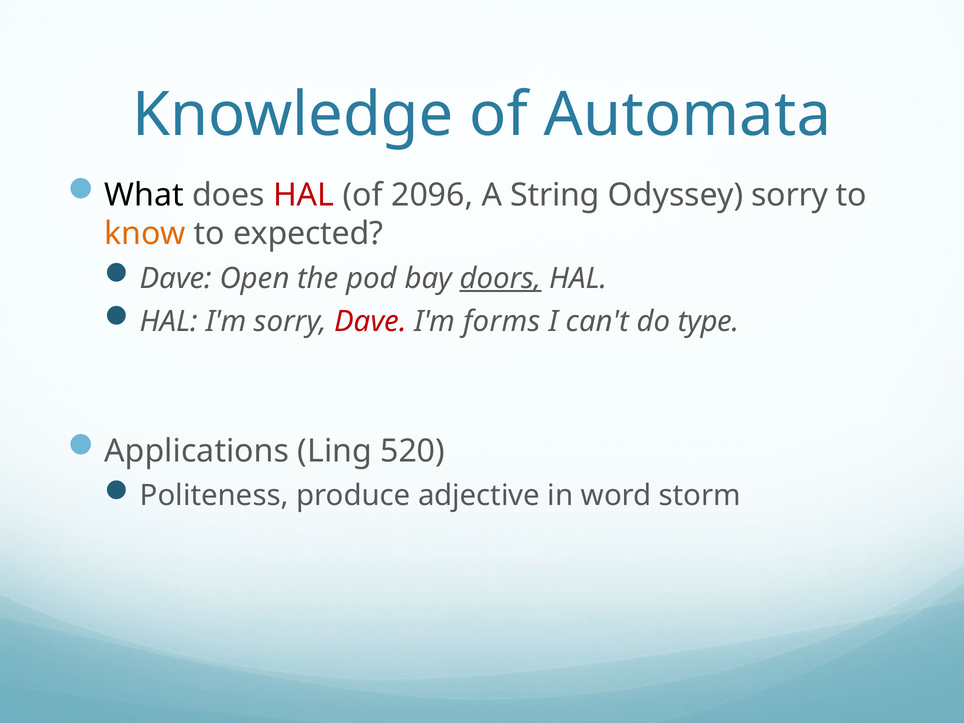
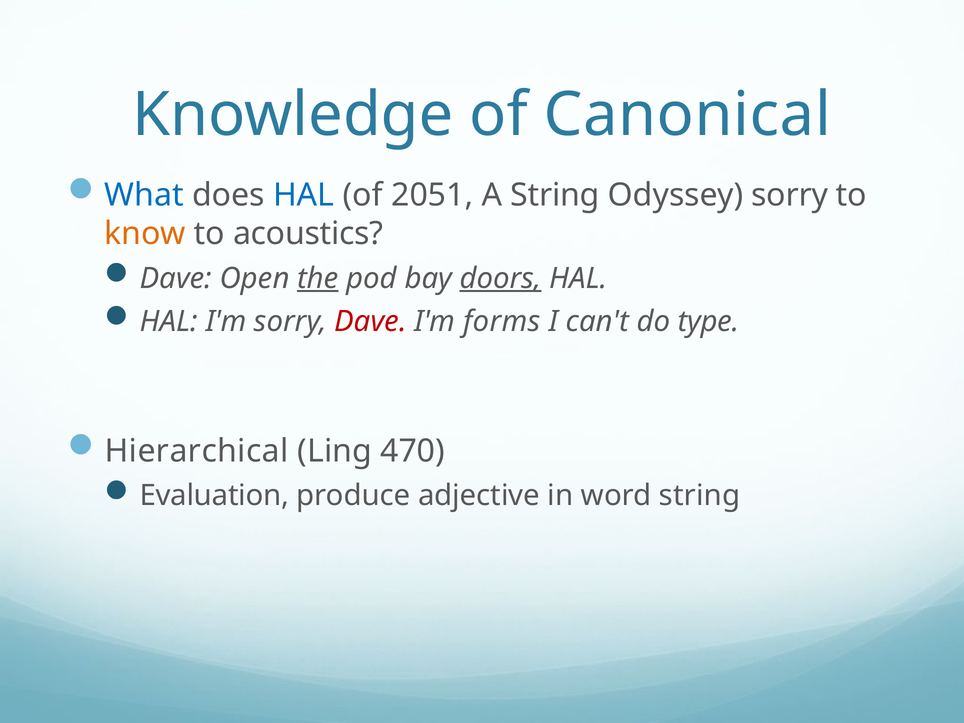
Automata: Automata -> Canonical (687, 115)
What colour: black -> blue (144, 195)
HAL colour: red -> blue (304, 195)
2096: 2096 -> 2051 (432, 195)
expected: expected -> acoustics (308, 234)
the underline: none -> present (318, 278)
Applications: Applications -> Hierarchical (197, 451)
520: 520 -> 470 (413, 451)
Politeness: Politeness -> Evaluation (214, 496)
word storm: storm -> string (700, 496)
